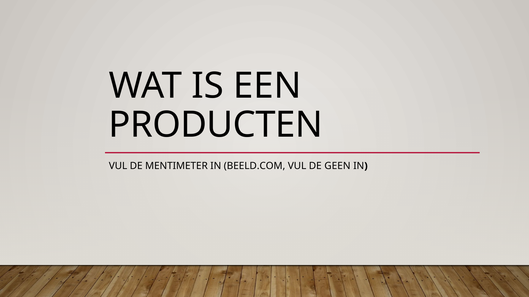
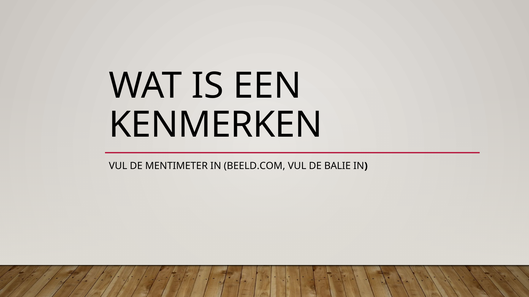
PRODUCTEN: PRODUCTEN -> KENMERKEN (216, 125)
GEEN: GEEN -> BALIE (337, 166)
